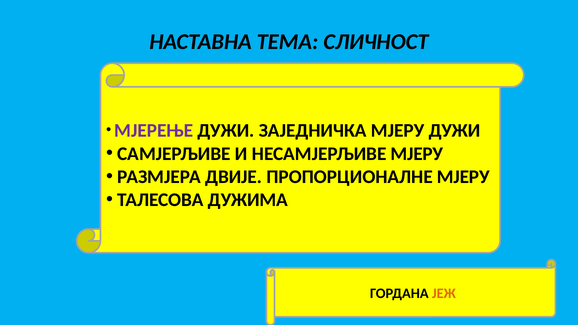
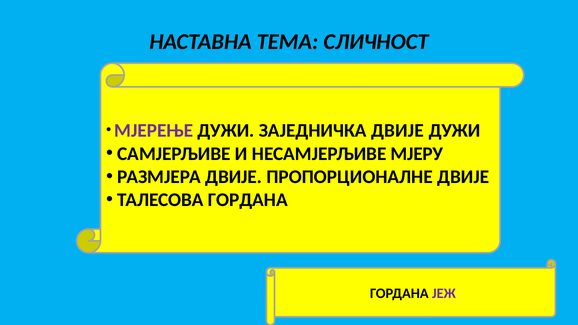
ЗАЈЕДНИЧКА МЈЕРУ: МЈЕРУ -> ДВИЈЕ (398, 131)
ПРОПОРЦИОНАЛНЕ МЈЕРУ: МЈЕРУ -> ДВИЈЕ (463, 177)
ТАЛЕСОВА ДУЖИМА: ДУЖИМА -> ГОРДАНА (248, 200)
ЈЕЖ colour: orange -> purple (444, 293)
